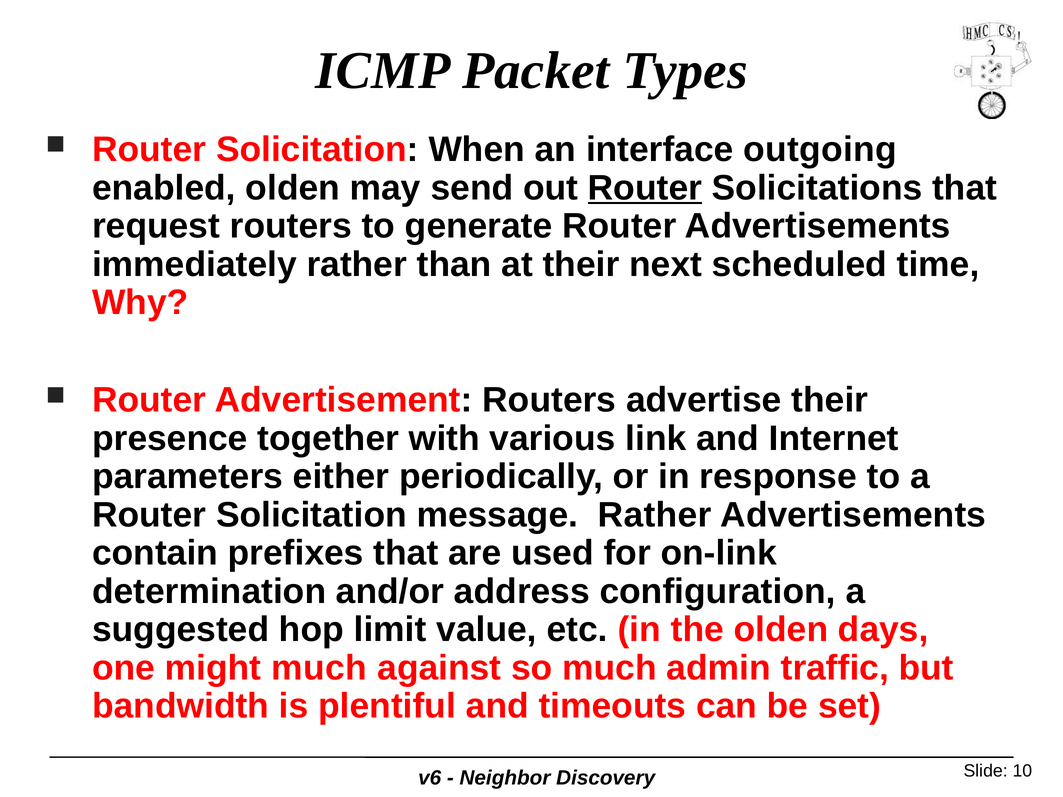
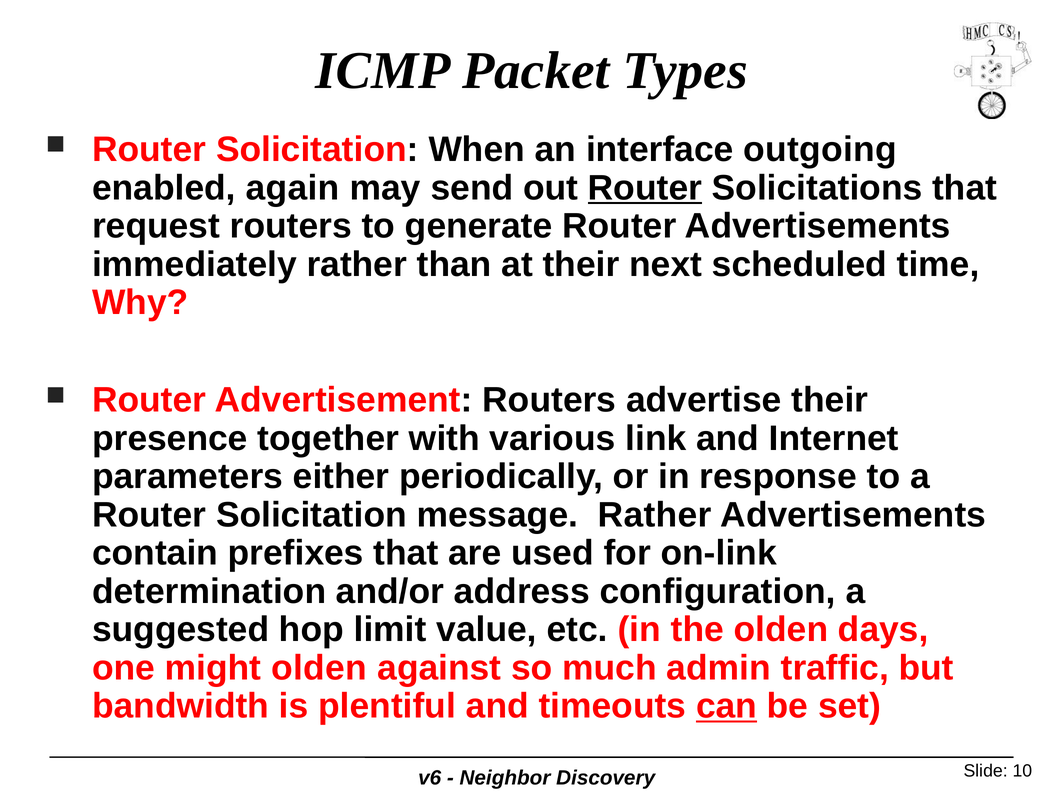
enabled olden: olden -> again (293, 188)
might much: much -> olden (319, 668)
can underline: none -> present (727, 706)
